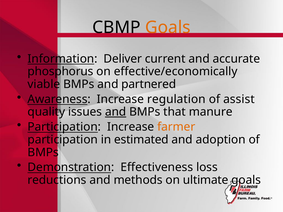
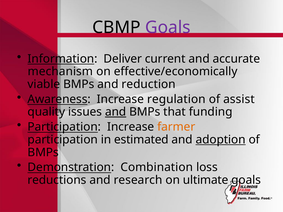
Goals colour: orange -> purple (168, 27)
phosphorus: phosphorus -> mechanism (60, 72)
partnered: partnered -> reduction (149, 84)
manure: manure -> funding (211, 112)
adoption underline: none -> present (221, 140)
Effectiveness: Effectiveness -> Combination (157, 168)
methods: methods -> research (138, 180)
